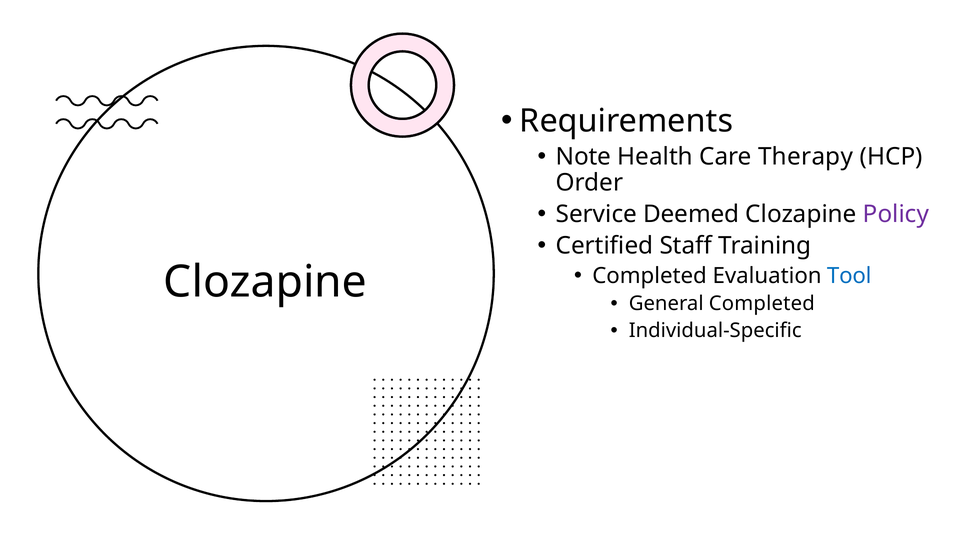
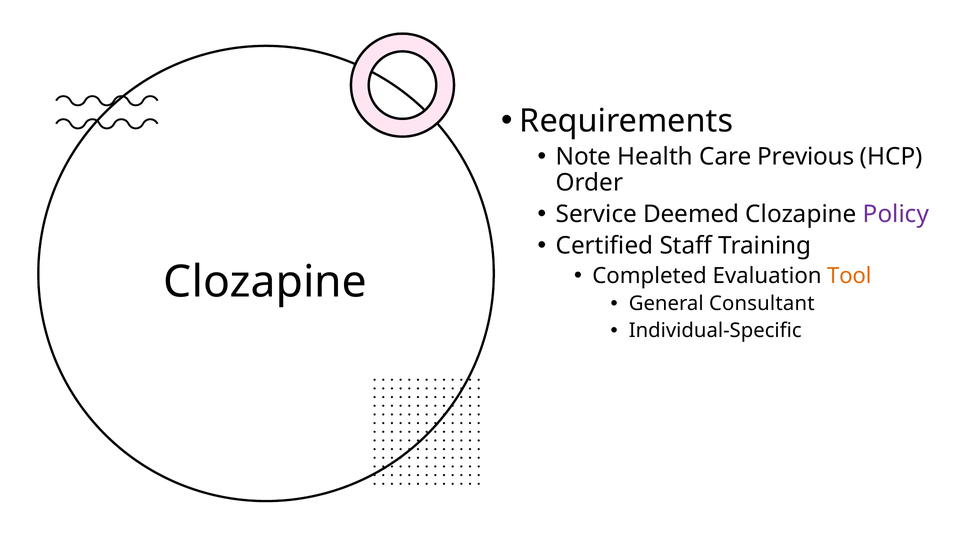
Therapy: Therapy -> Previous (806, 157)
Tool colour: blue -> orange (849, 276)
General Completed: Completed -> Consultant (762, 304)
